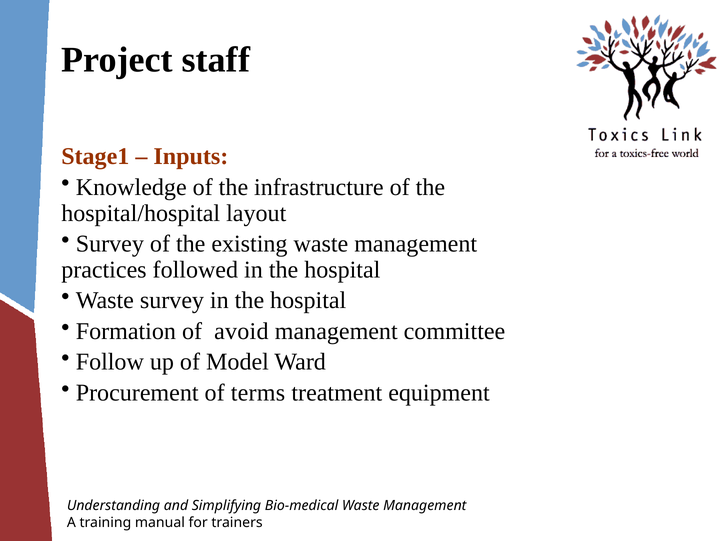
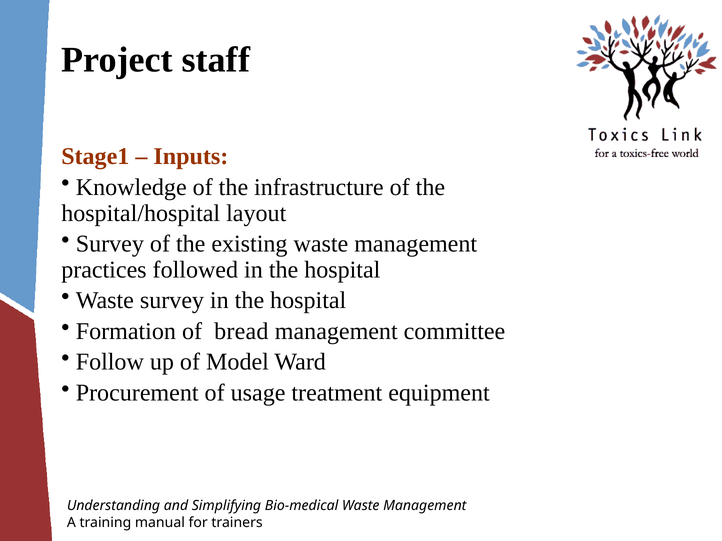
avoid: avoid -> bread (241, 332)
terms: terms -> usage (258, 393)
